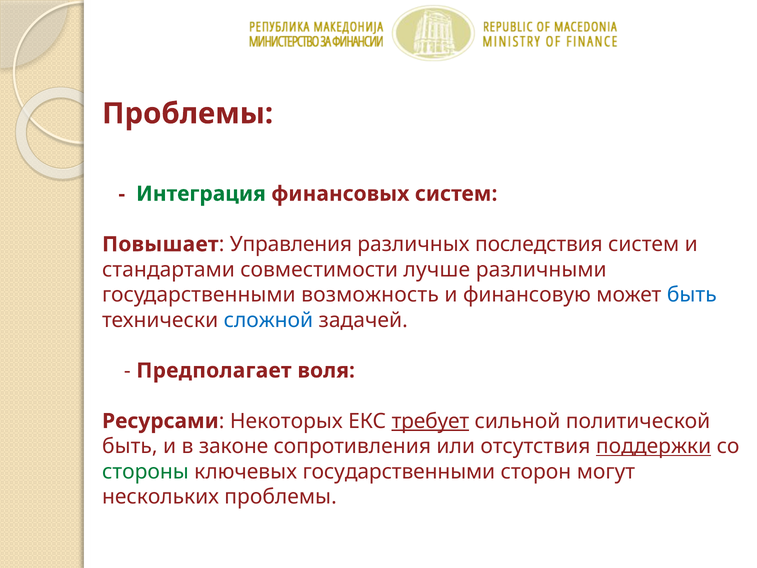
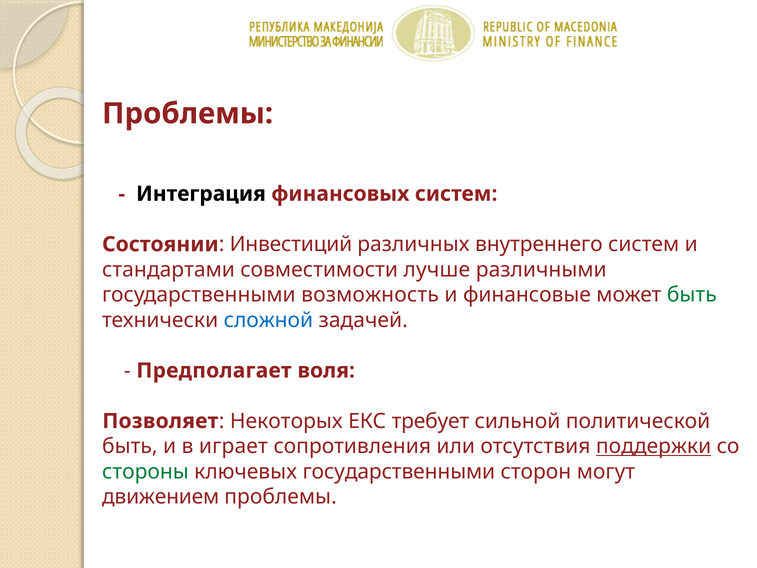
Интеграция colour: green -> black (201, 194)
Повышает: Повышает -> Состоянии (160, 244)
Управления: Управления -> Инвестиций (291, 244)
последствия: последствия -> внутреннего (539, 244)
финансовую: финансовую -> финансовые (527, 295)
быть colour: blue -> green (692, 295)
Ресурсами: Ресурсами -> Позволяет (160, 421)
требует underline: present -> none (430, 421)
законе: законе -> играет (233, 446)
нескольких: нескольких -> движением (161, 497)
